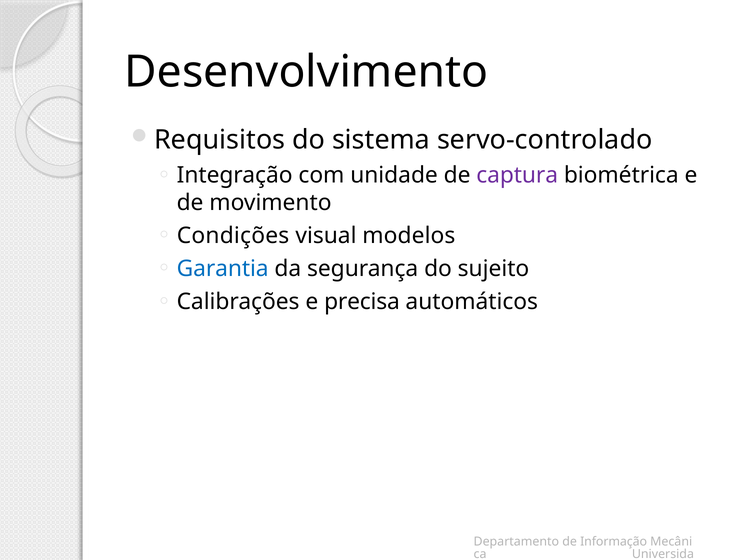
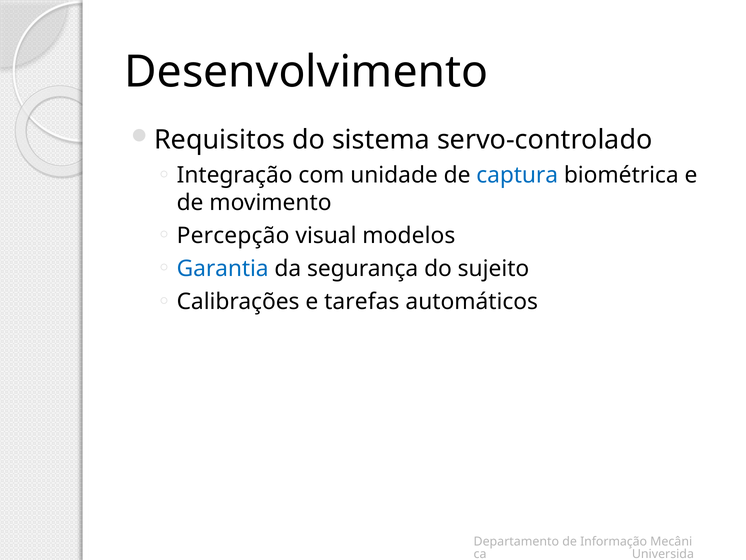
captura colour: purple -> blue (517, 175)
Condições: Condições -> Percepção (233, 235)
precisa: precisa -> tarefas (362, 301)
